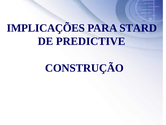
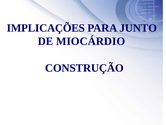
STARD: STARD -> JUNTO (138, 28)
PREDICTIVE: PREDICTIVE -> MIOCÁRDIO (91, 41)
